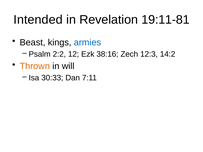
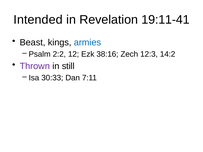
19:11-81: 19:11-81 -> 19:11-41 (166, 20)
Thrown colour: orange -> purple (35, 66)
will: will -> still (68, 66)
